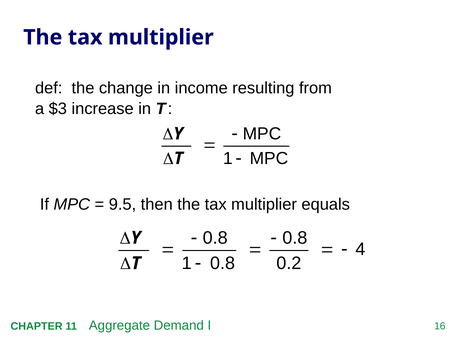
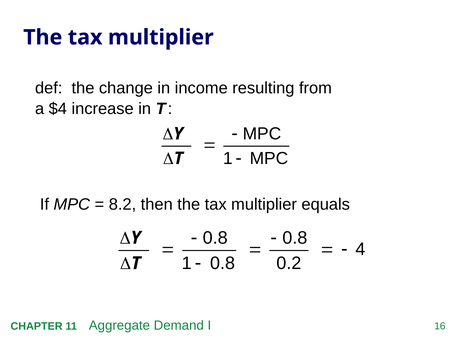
$3: $3 -> $4 (58, 108)
9.5: 9.5 -> 8.2 (122, 204)
